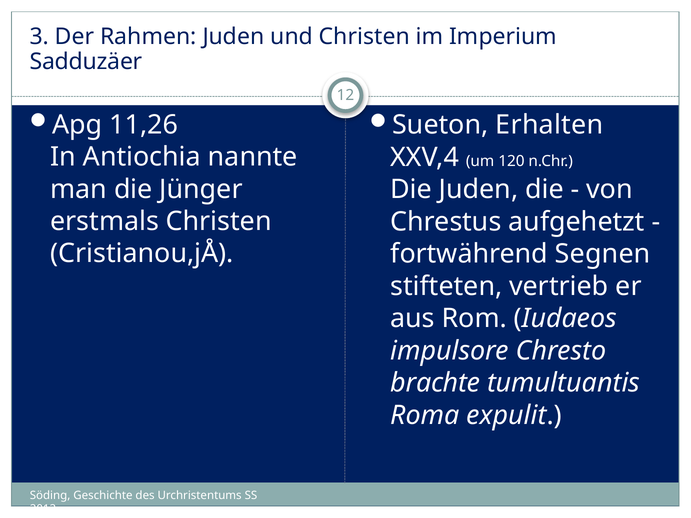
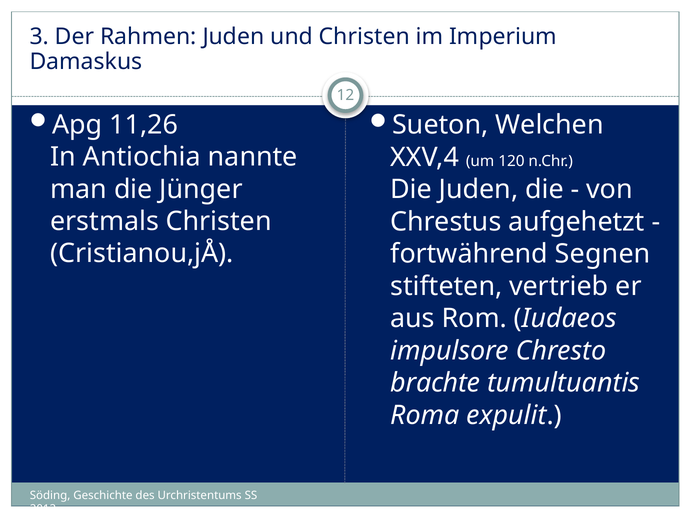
Sadduzäer: Sadduzäer -> Damaskus (86, 62)
Erhalten: Erhalten -> Welchen (550, 125)
